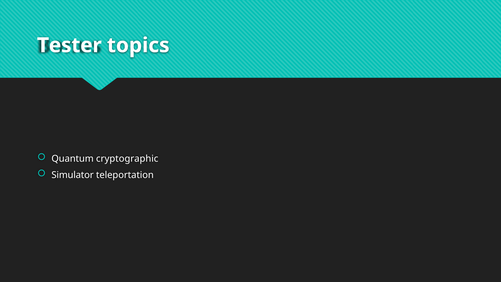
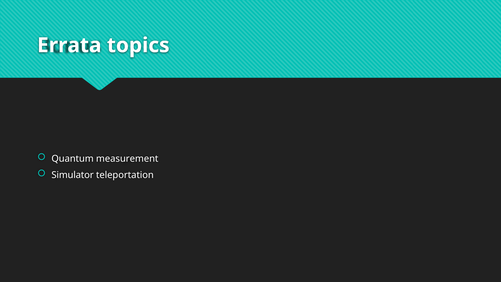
Tester: Tester -> Errata (69, 45)
cryptographic: cryptographic -> measurement (127, 159)
